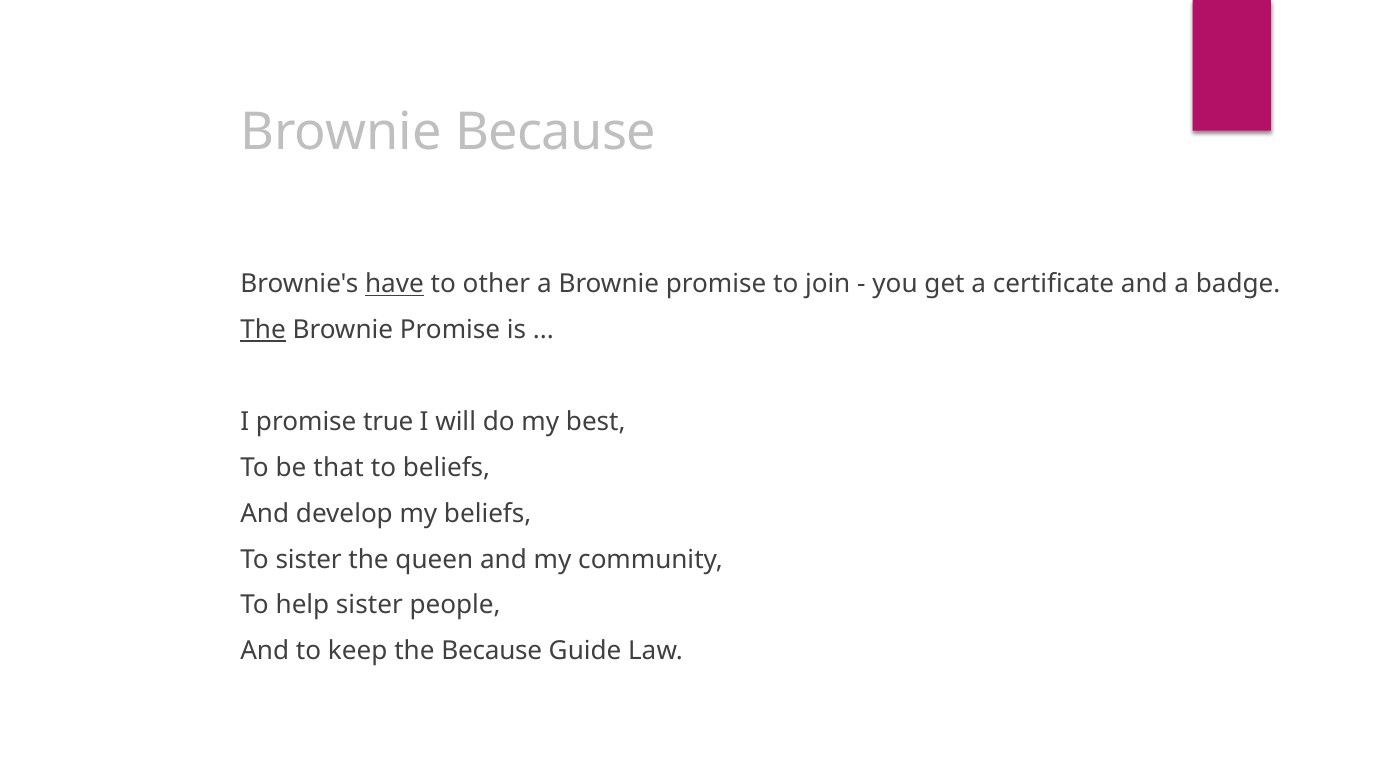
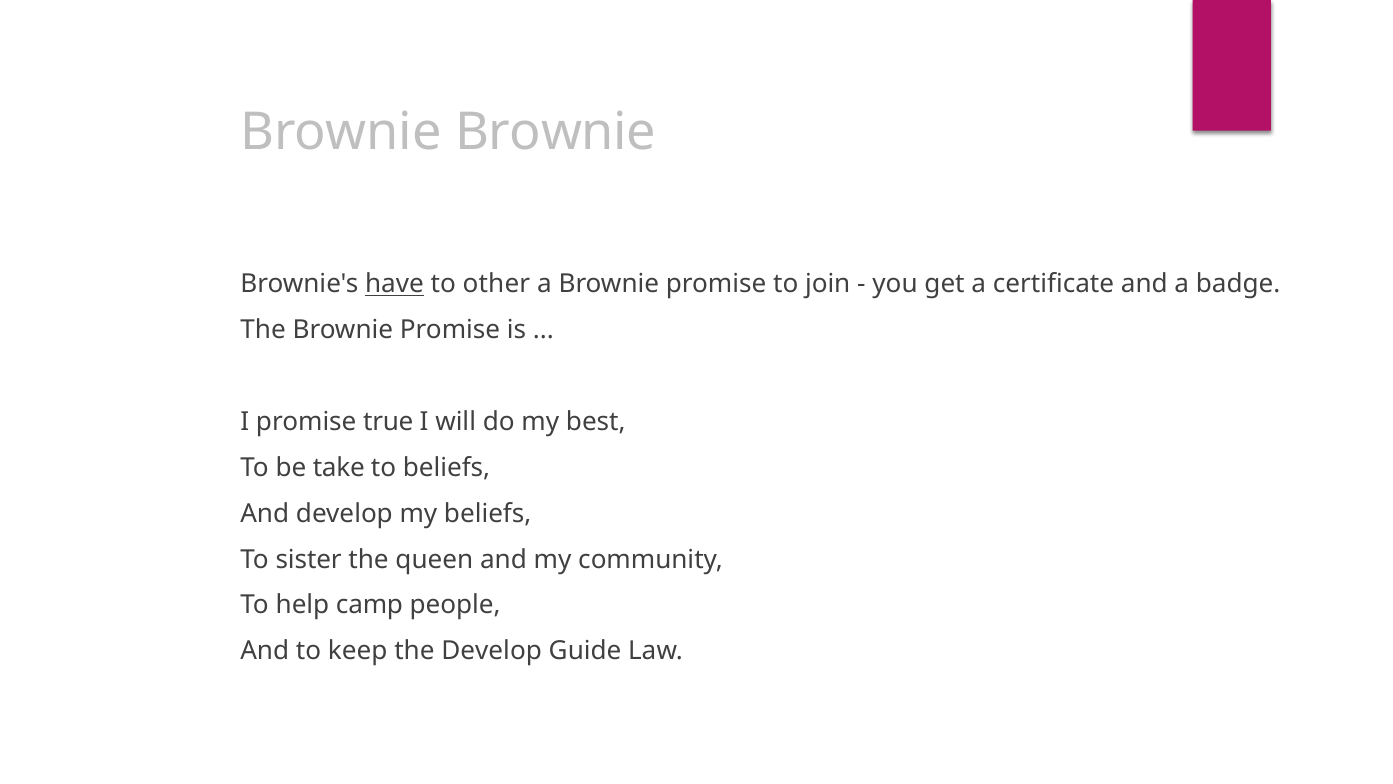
Brownie Because: Because -> Brownie (556, 133)
The underline: present -> none (263, 330)
that: that -> take (339, 467)
help sister: sister -> camp (369, 605)
the Because: Because -> Develop (492, 651)
